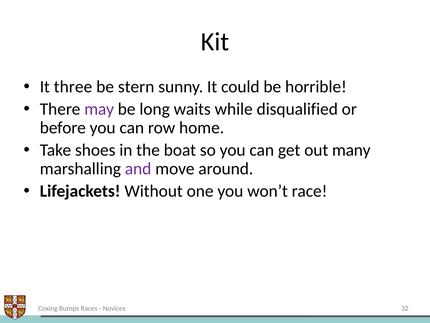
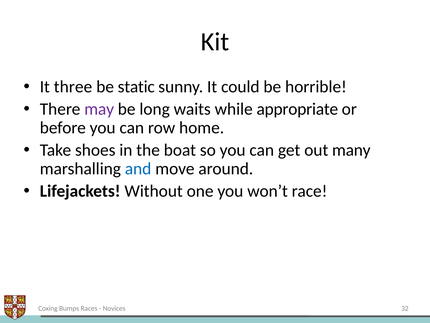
stern: stern -> static (136, 87)
disqualified: disqualified -> appropriate (297, 109)
and colour: purple -> blue (138, 169)
